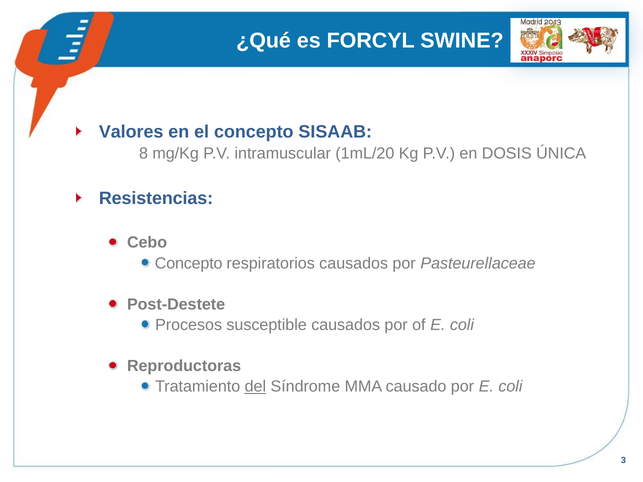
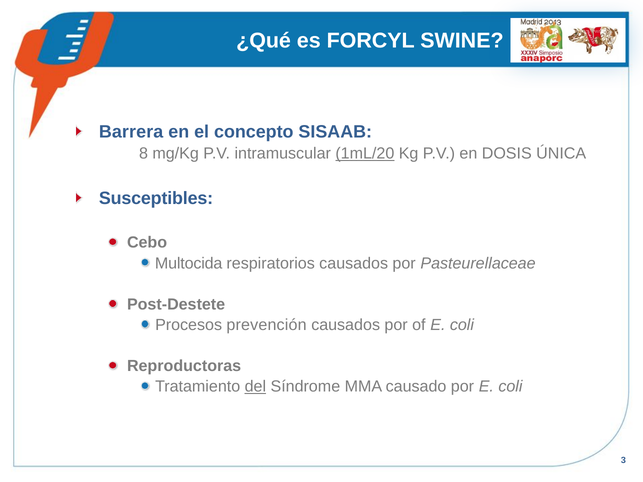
Valores: Valores -> Barrera (131, 132)
1mL/20 underline: none -> present (365, 154)
Resistencias: Resistencias -> Susceptibles (156, 198)
Concepto: Concepto -> Multocida (189, 263)
susceptible: susceptible -> prevención (267, 325)
